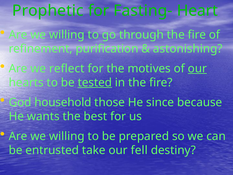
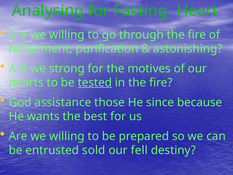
Prophetic: Prophetic -> Analysing (48, 11)
reflect: reflect -> strong (67, 68)
our underline: present -> none (197, 68)
household: household -> assistance (63, 102)
take: take -> sold (94, 150)
